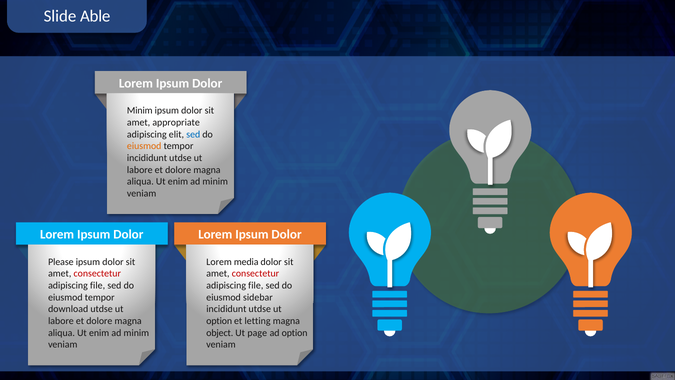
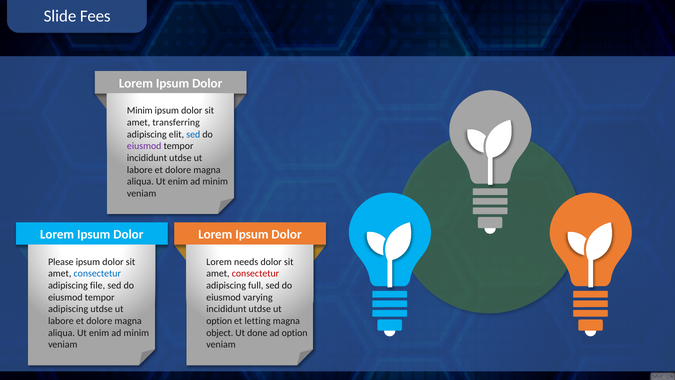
Able: Able -> Fees (95, 16)
appropriate: appropriate -> transferring (176, 122)
eiusmod colour: orange -> purple (144, 146)
media: media -> needs (246, 262)
consectetur colour: red -> blue (97, 273)
file: file -> full (256, 285)
sidebar: sidebar -> varying (258, 297)
download: download -> adipiscing (68, 309)
page: page -> done (257, 333)
